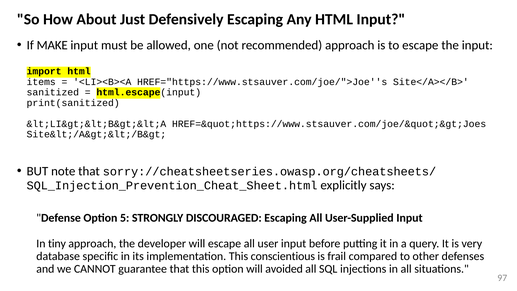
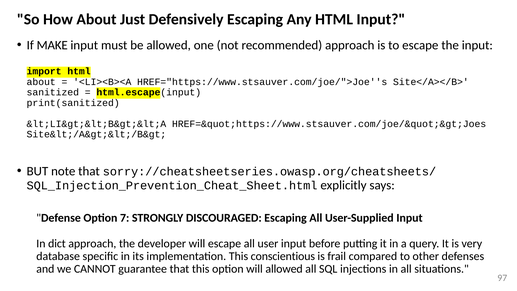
items: items -> about (41, 82)
5: 5 -> 7 (125, 218)
tiny: tiny -> dict (57, 243)
will avoided: avoided -> allowed (284, 269)
